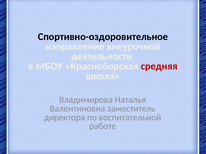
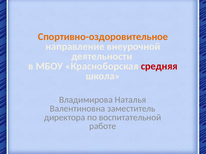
Спортивно-оздоровительное colour: black -> orange (103, 37)
